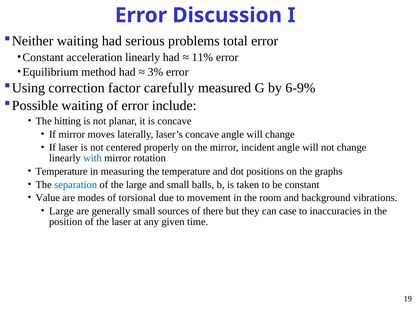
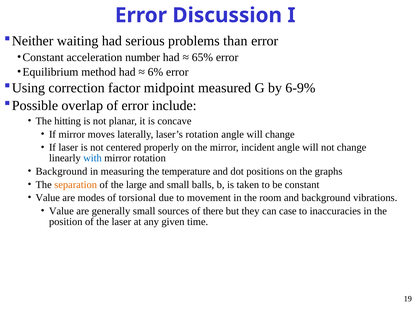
total: total -> than (235, 41)
acceleration linearly: linearly -> number (143, 57)
11%: 11% -> 65% (202, 57)
3%: 3% -> 6% (155, 72)
carefully: carefully -> midpoint (169, 88)
waiting: waiting -> overlap (82, 106)
laser’s concave: concave -> rotation (202, 134)
Temperature: Temperature -> Background (61, 171)
separation colour: blue -> orange (76, 185)
Large: Large -> Value (61, 211)
